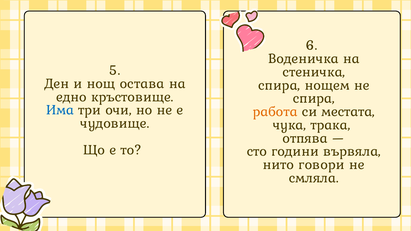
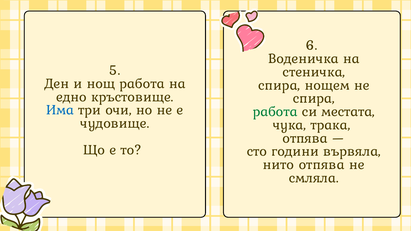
нощ остава: остава -> работа (142, 83)
работа colour: orange -> green (275, 112)
нито говори: говори -> отпява (322, 165)
